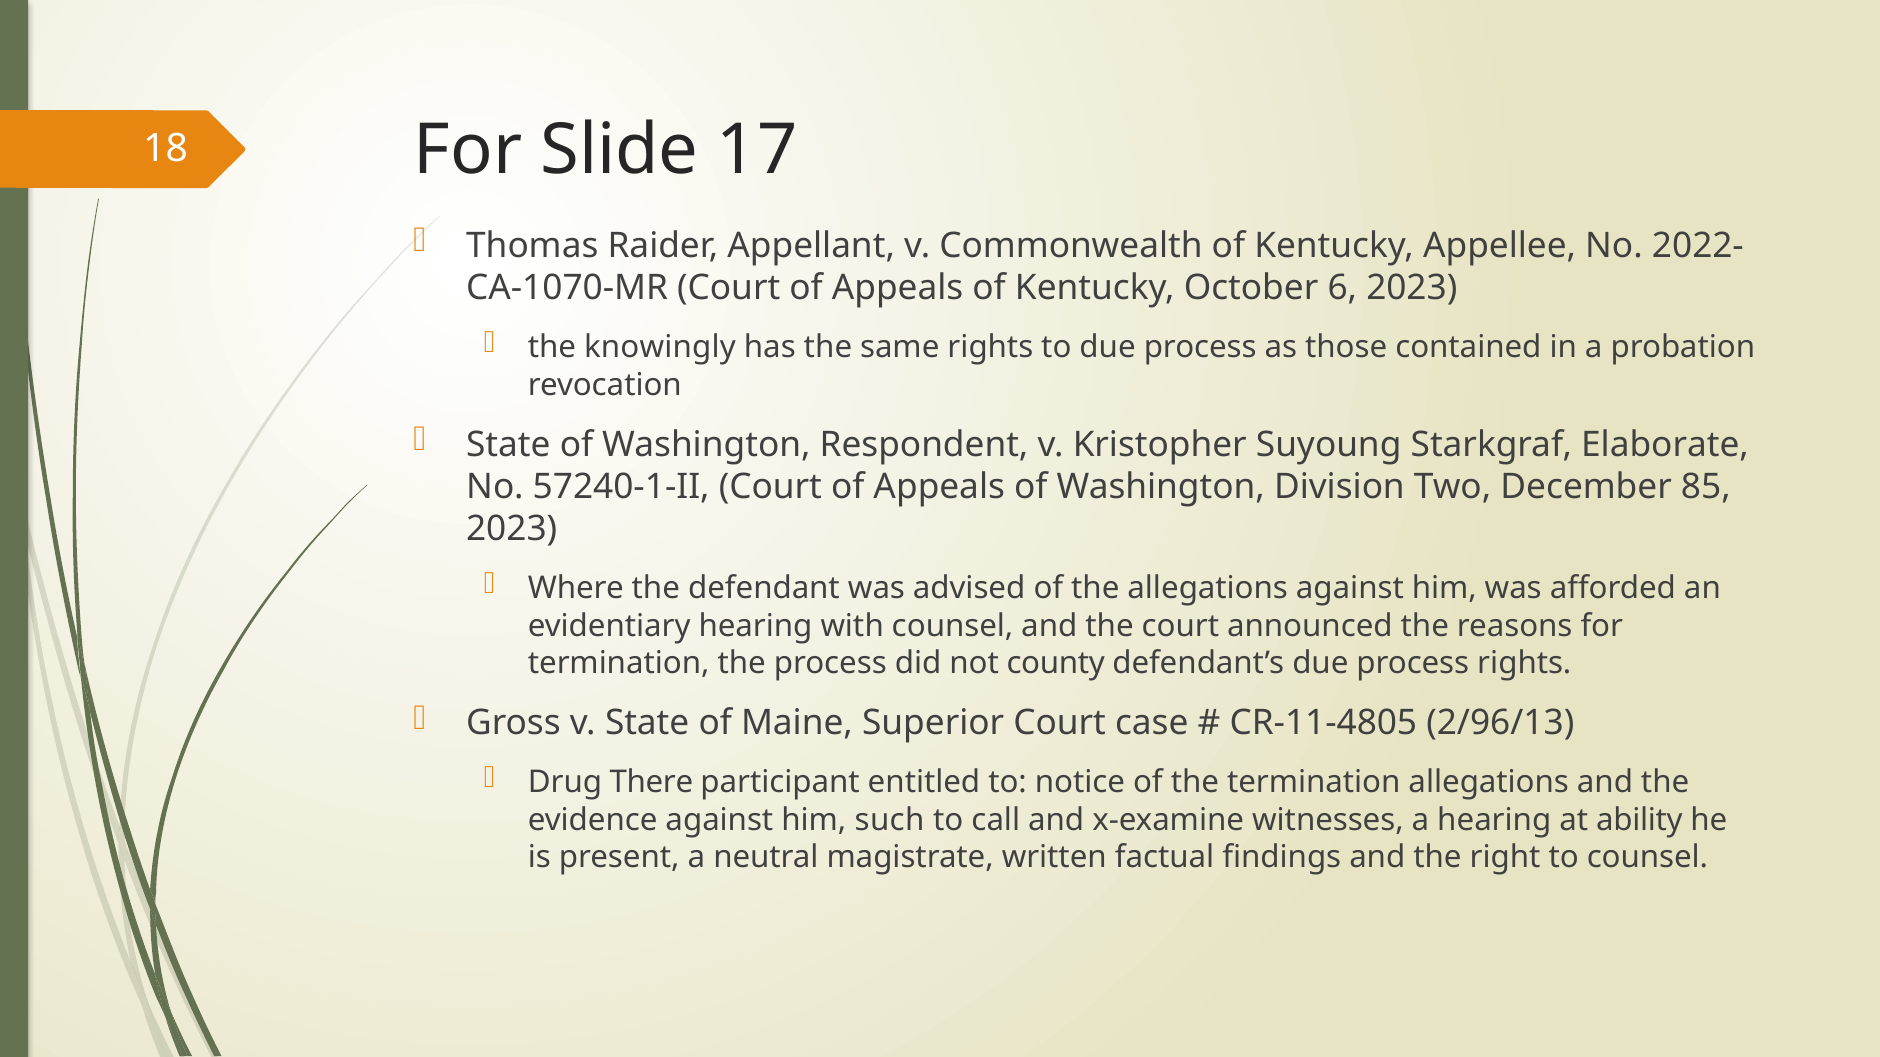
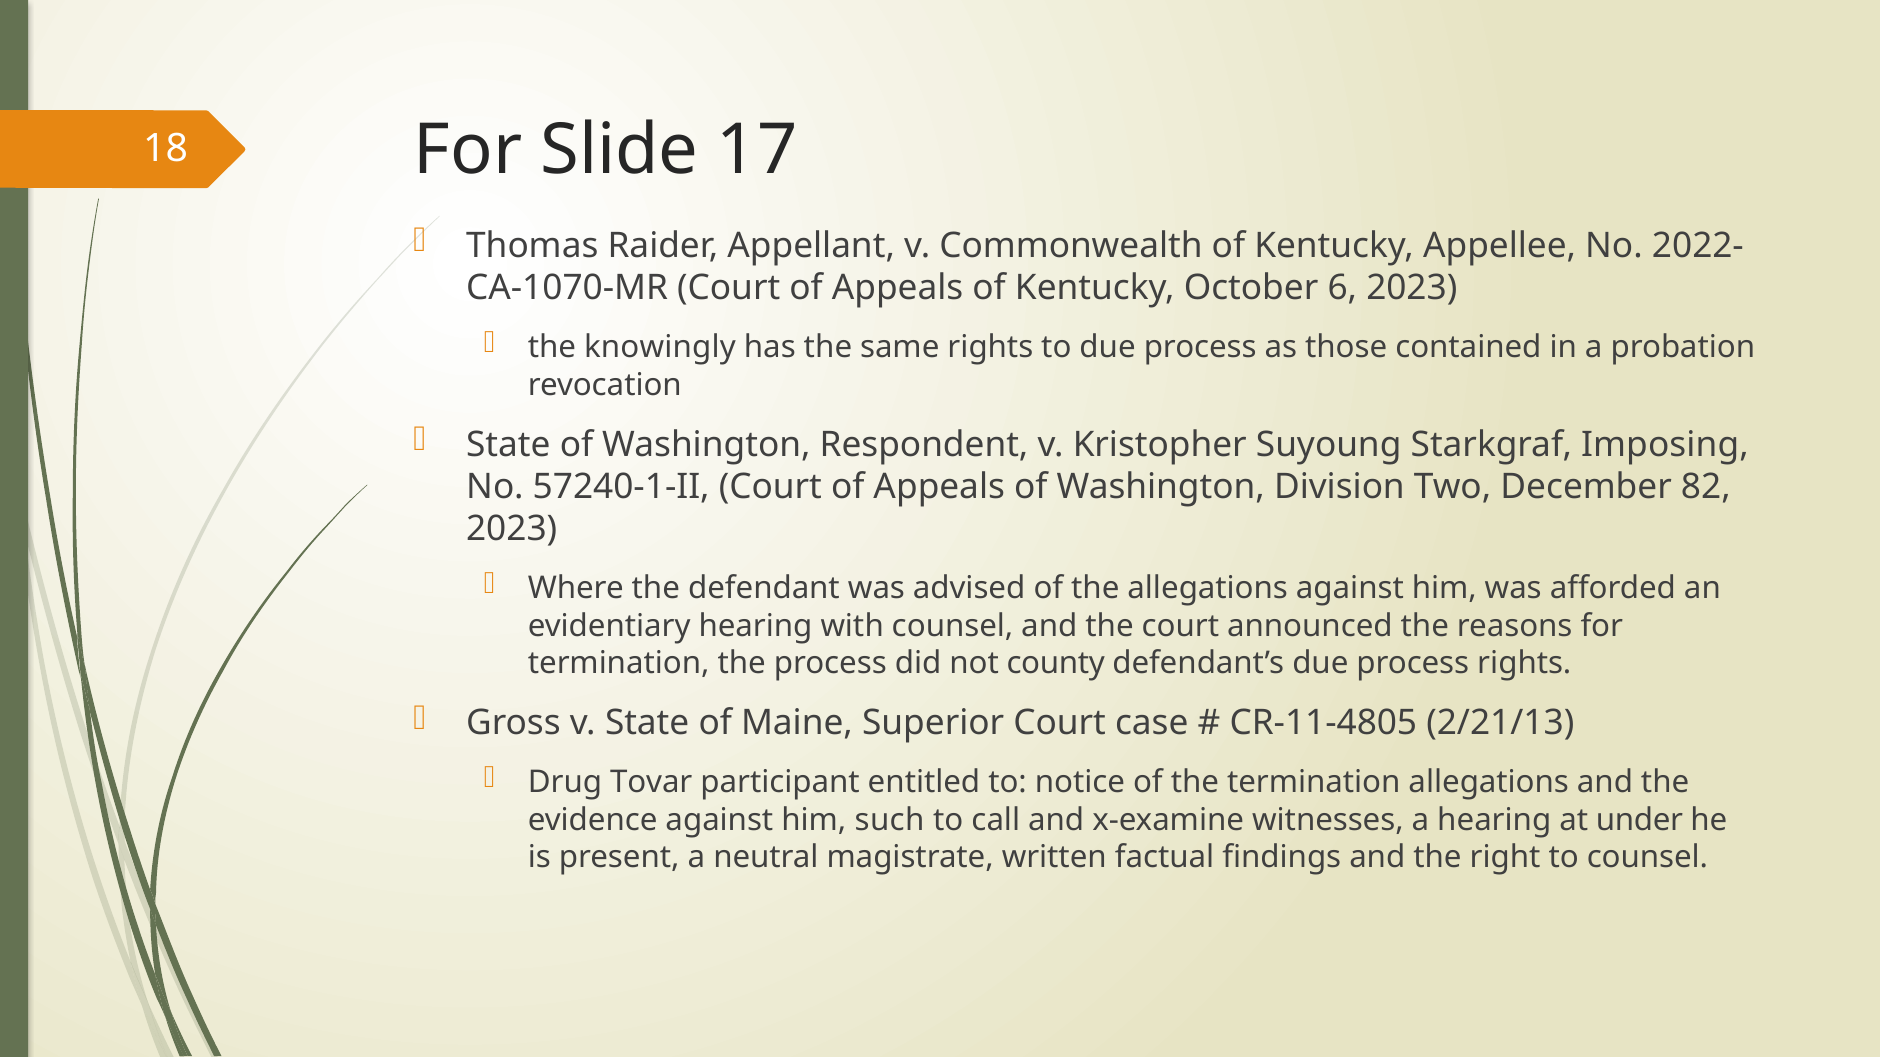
Elaborate: Elaborate -> Imposing (1665, 445)
85: 85 -> 82 (1706, 487)
2/96/13: 2/96/13 -> 2/21/13 (1500, 724)
There: There -> Tovar (651, 783)
ability: ability -> under (1639, 820)
